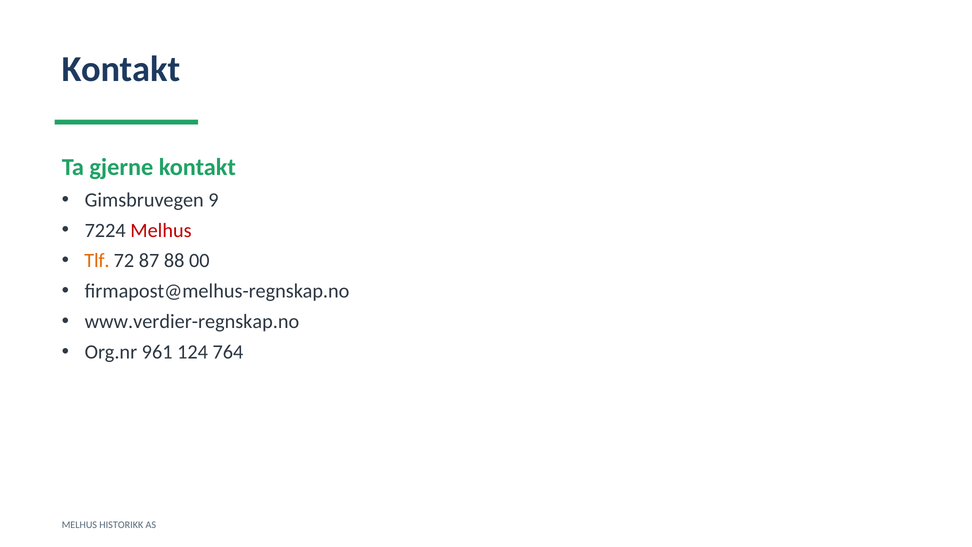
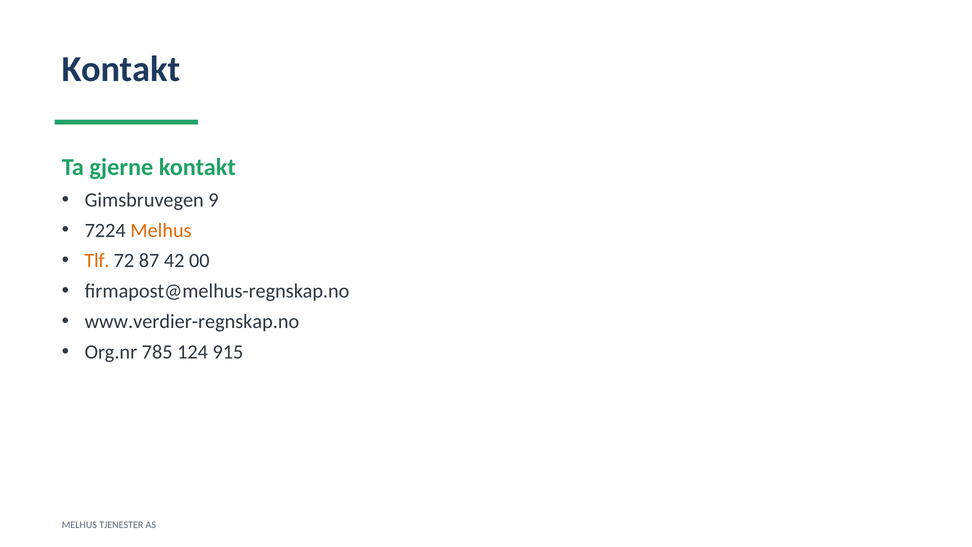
Melhus colour: red -> orange (161, 230)
88: 88 -> 42 (174, 261)
961: 961 -> 785 (157, 352)
764: 764 -> 915 (228, 352)
HISTORIKK: HISTORIKK -> TJENESTER (121, 525)
